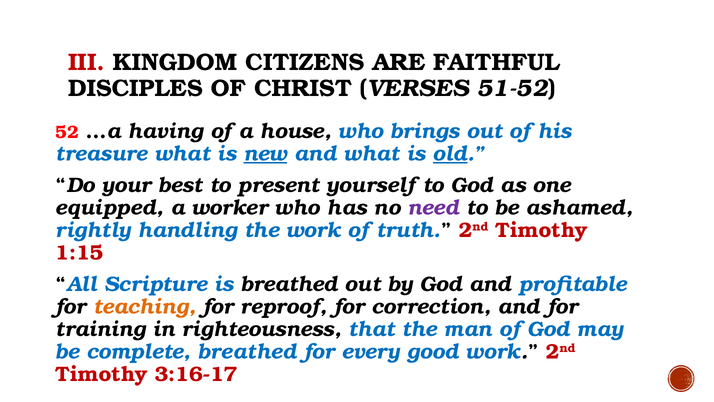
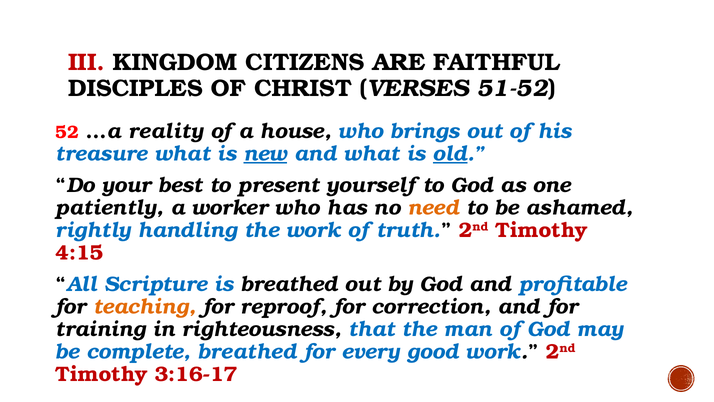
having: having -> reality (166, 131)
equipped: equipped -> patiently (109, 208)
need colour: purple -> orange (433, 208)
1:15: 1:15 -> 4:15 (80, 253)
